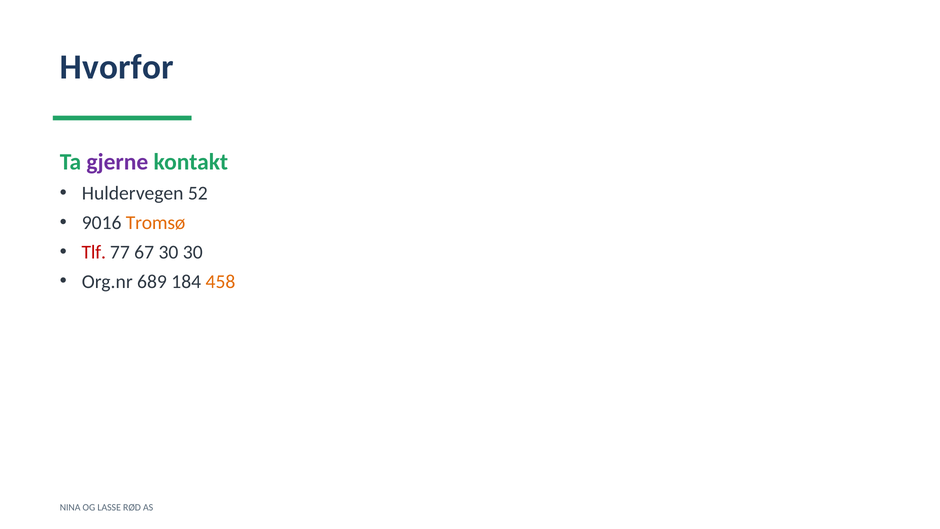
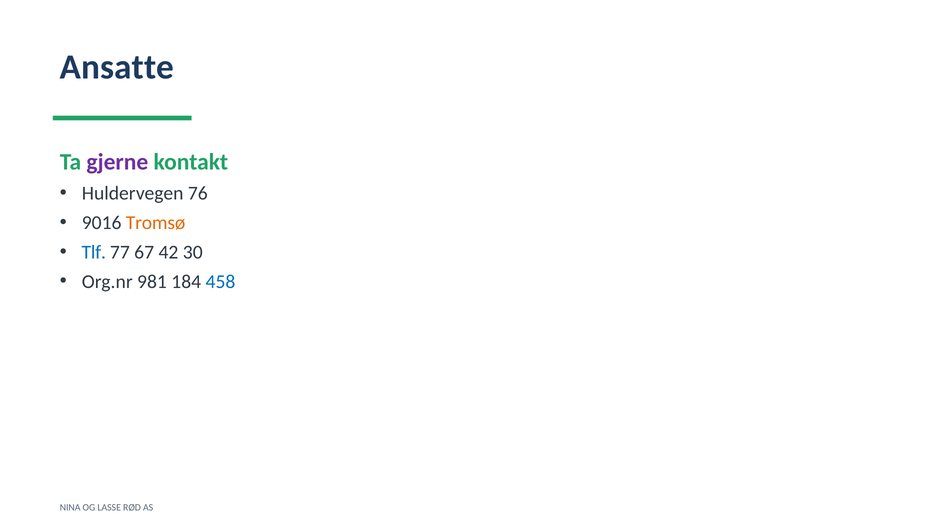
Hvorfor: Hvorfor -> Ansatte (117, 67)
52: 52 -> 76 (198, 193)
Tlf colour: red -> blue (94, 252)
67 30: 30 -> 42 (168, 252)
689: 689 -> 981 (152, 281)
458 colour: orange -> blue (220, 281)
